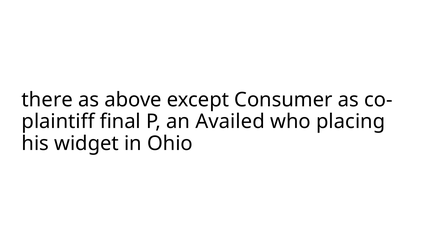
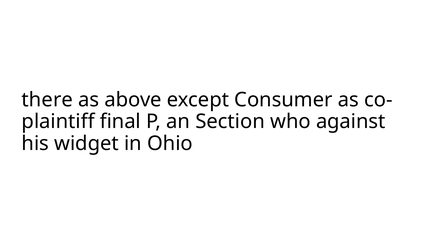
Availed: Availed -> Section (230, 122)
placing: placing -> against (351, 122)
